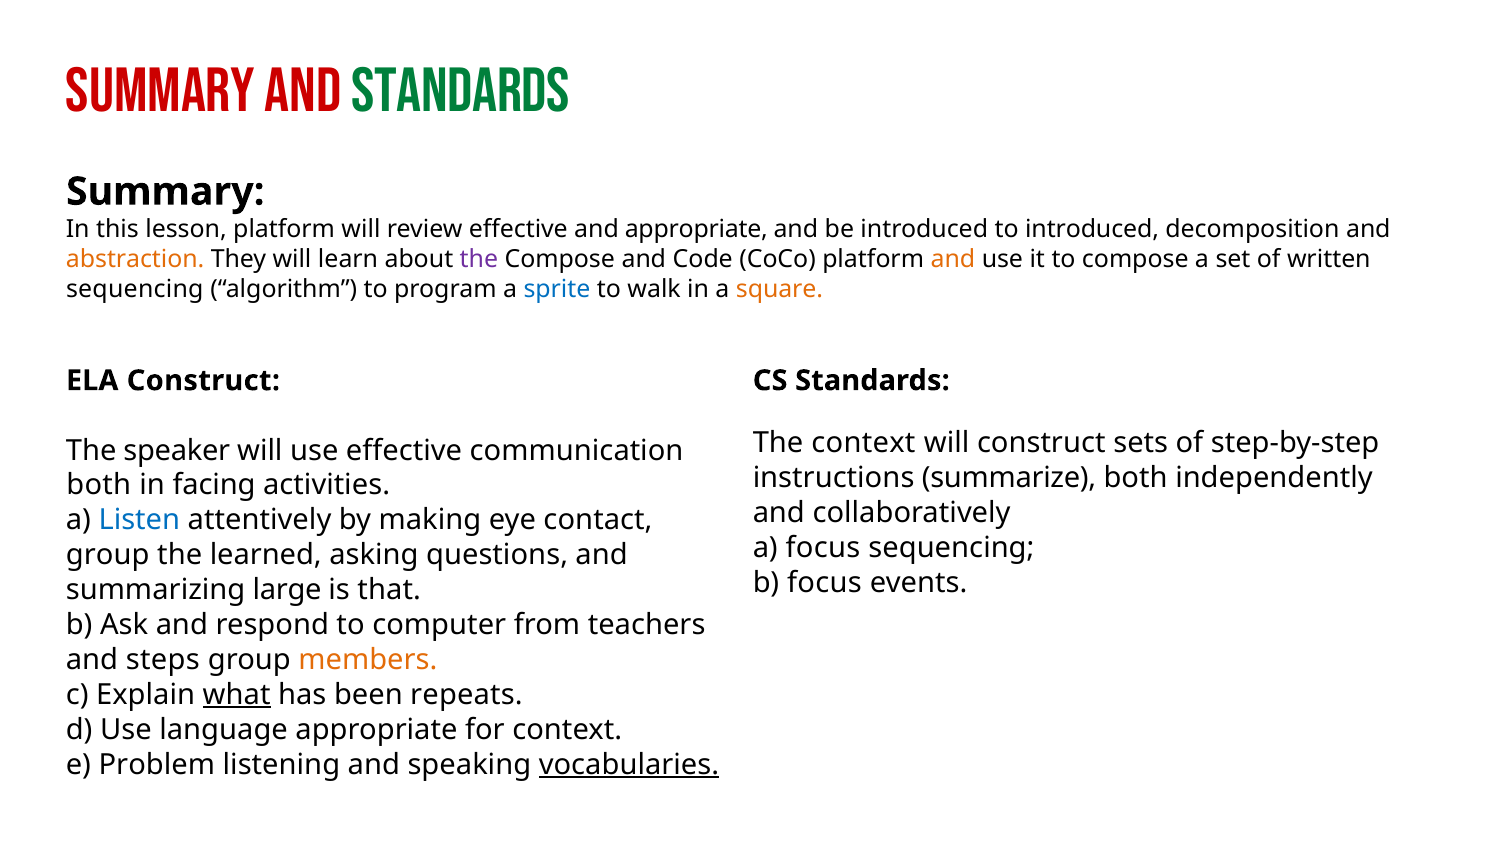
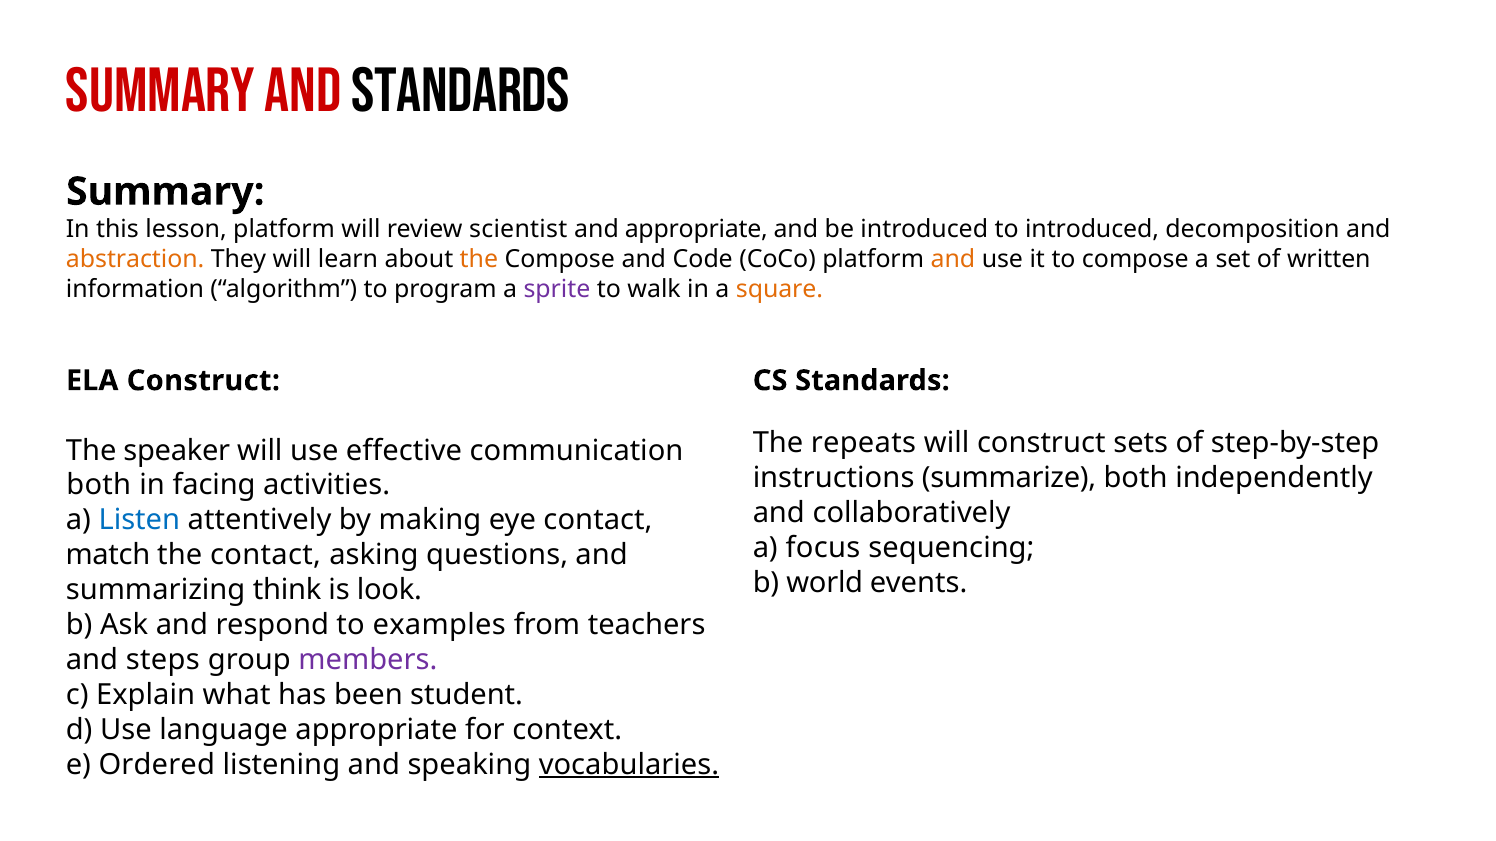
Standards colour: green -> black (461, 91)
review effective: effective -> scientist (518, 229)
the colour: purple -> orange (479, 259)
sequencing: sequencing -> information (135, 289)
sprite colour: blue -> purple (557, 289)
The context: context -> repeats (863, 443)
group: group -> match (108, 556)
the learned: learned -> contact (266, 556)
b focus: focus -> world (825, 583)
large: large -> think (287, 590)
that: that -> look (389, 590)
computer: computer -> examples (439, 625)
members colour: orange -> purple (368, 660)
what underline: present -> none (237, 695)
repeats: repeats -> student (467, 695)
Problem: Problem -> Ordered (157, 765)
